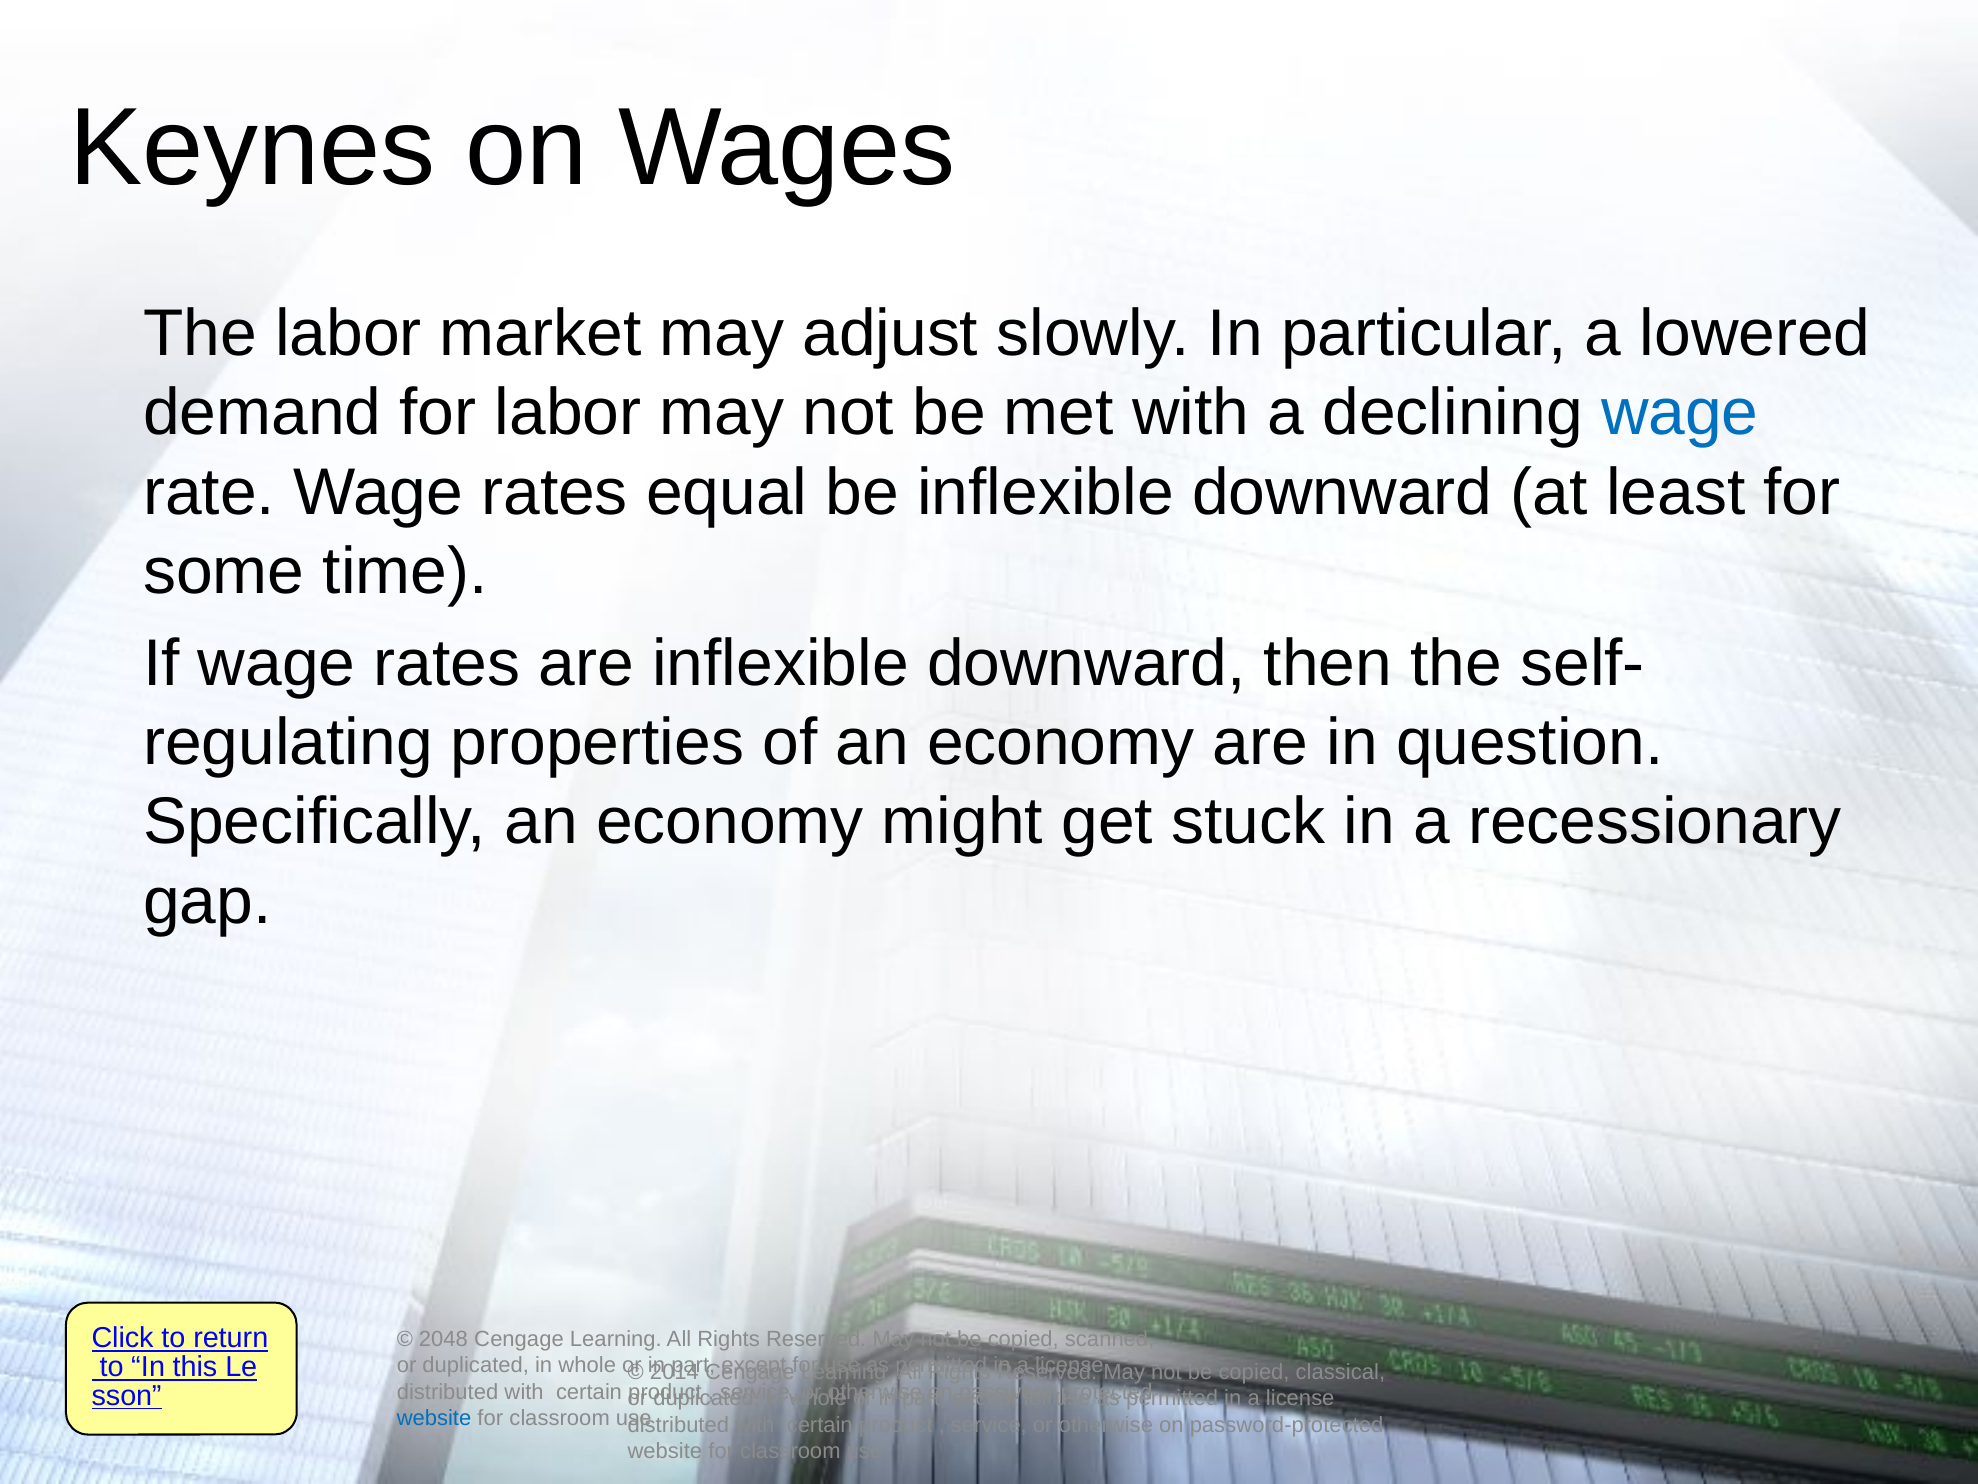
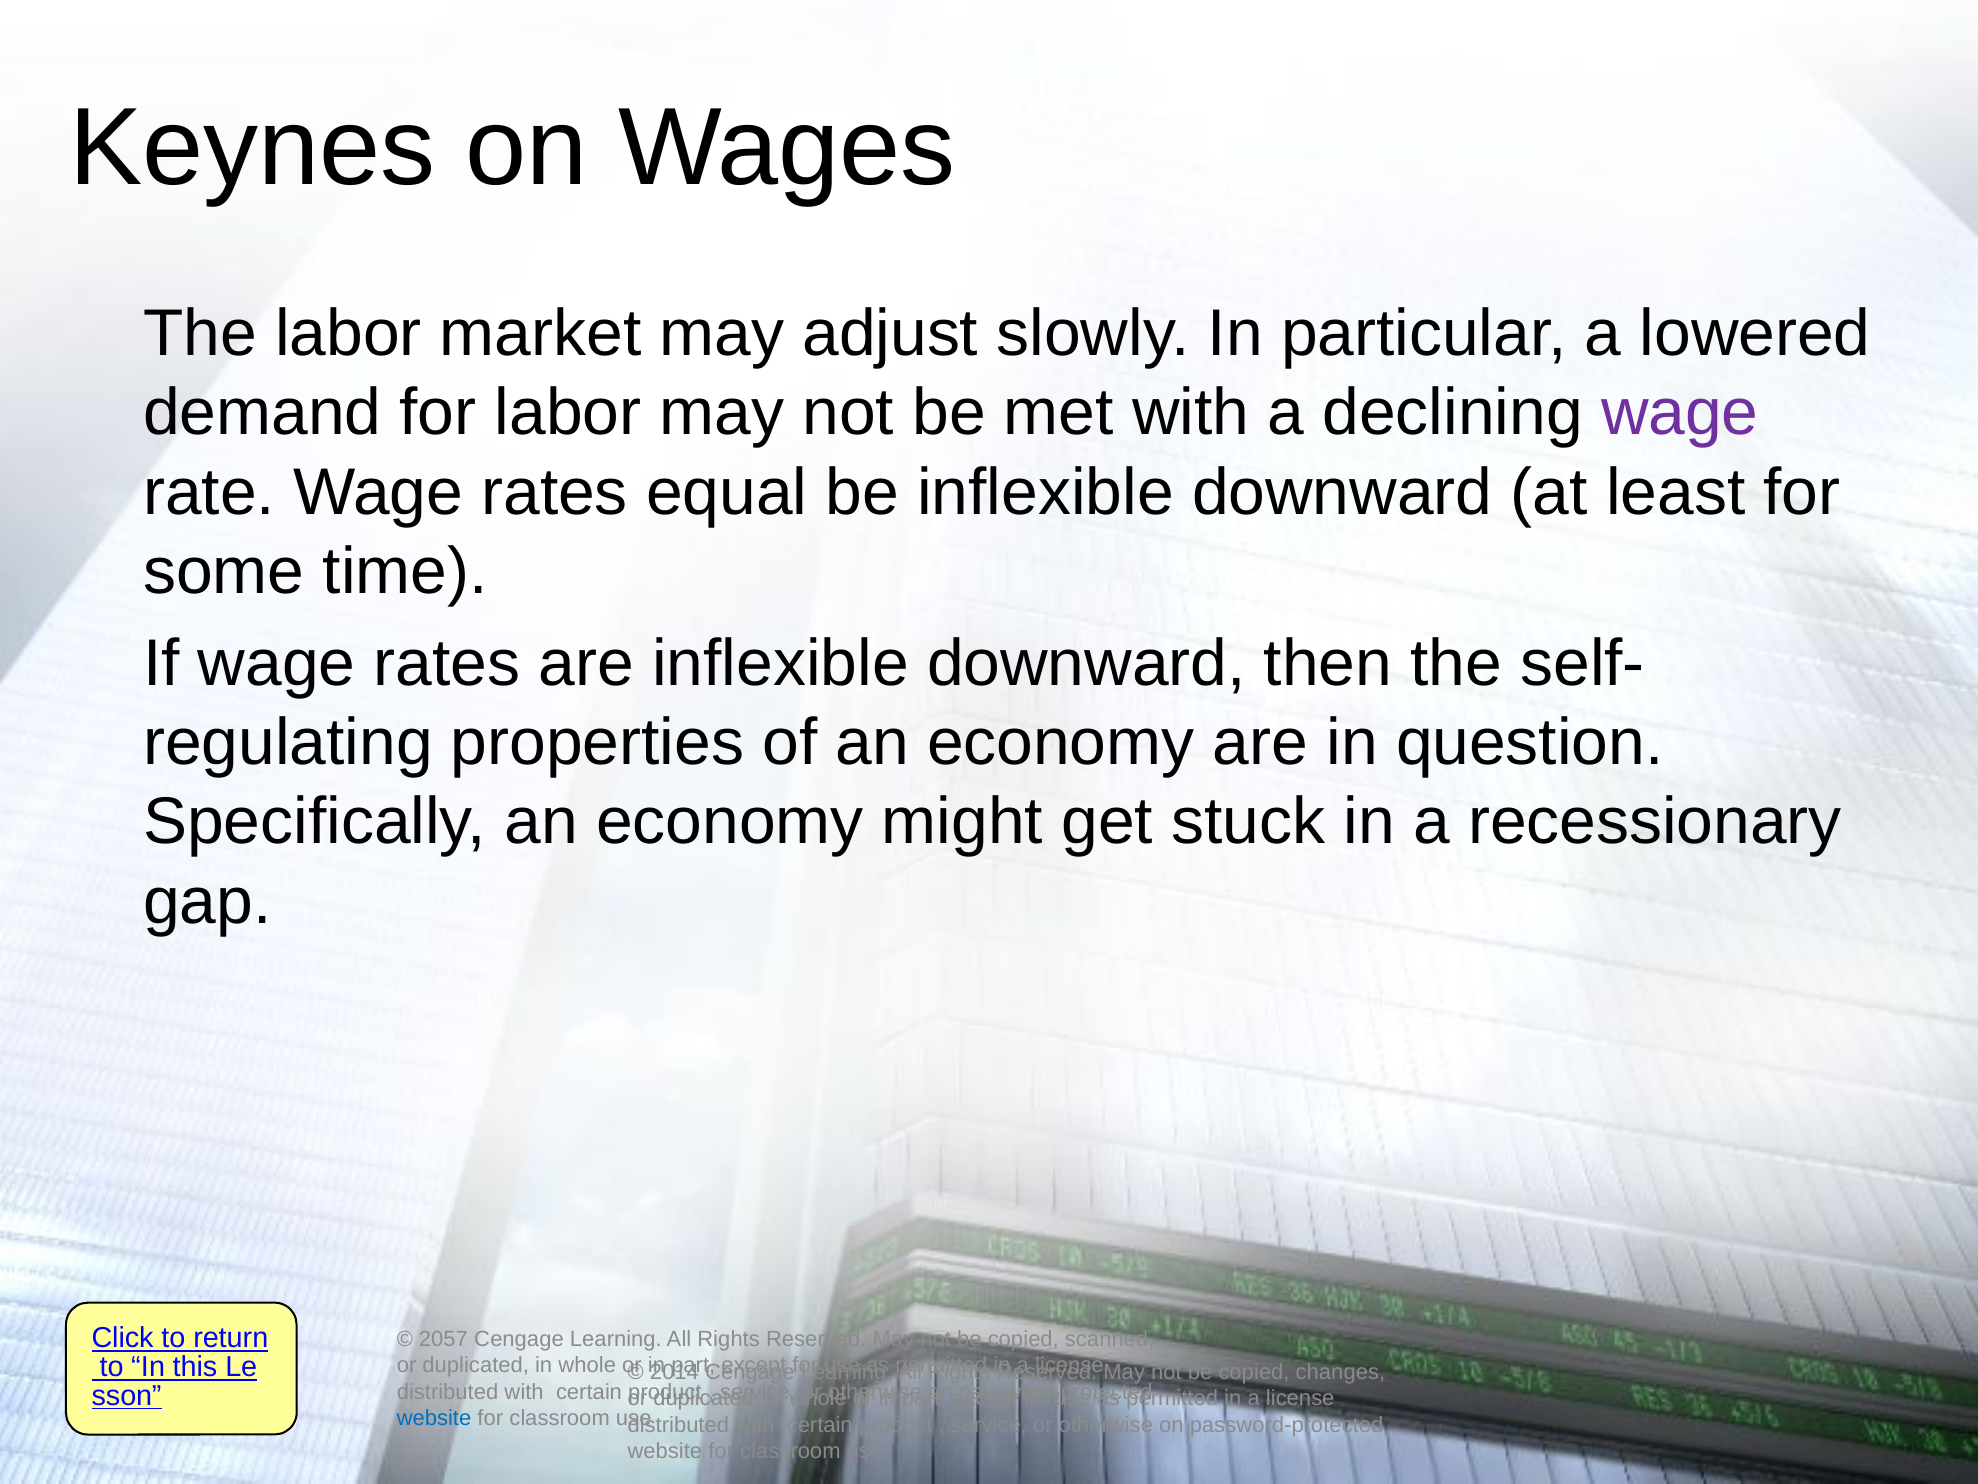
wage colour: blue -> purple (1680, 413)
2048: 2048 -> 2057 (443, 1339)
classical: classical -> changes (1340, 1372)
